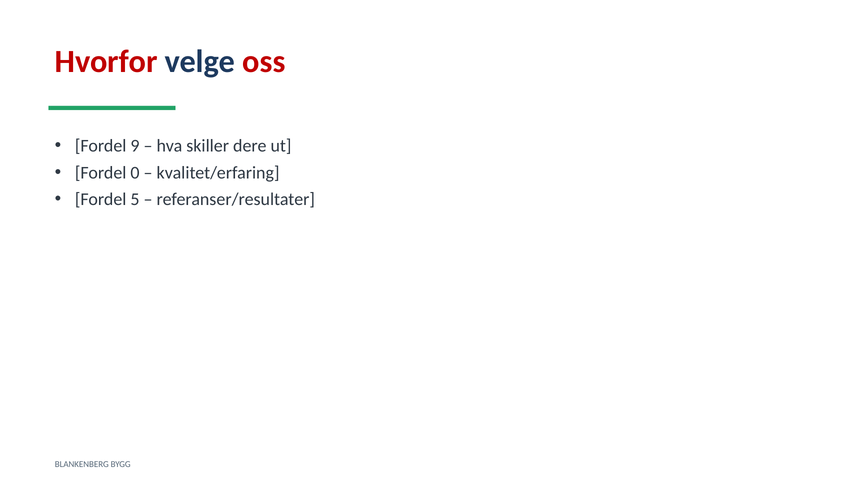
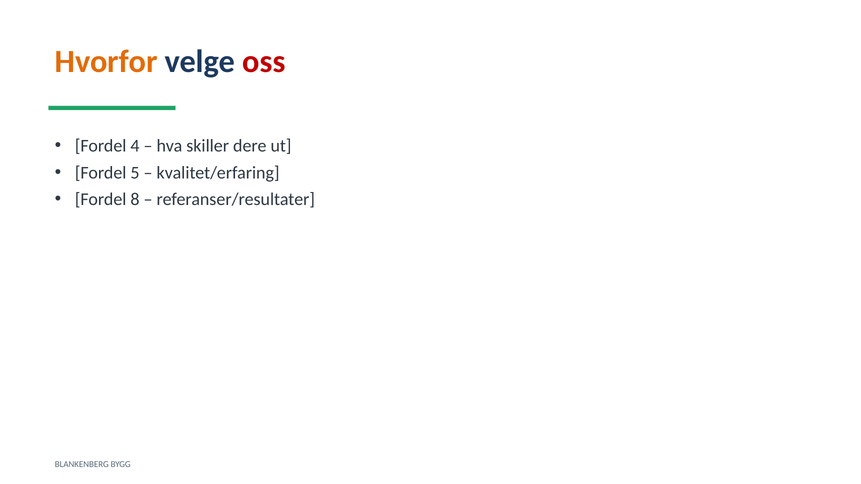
Hvorfor colour: red -> orange (106, 61)
9: 9 -> 4 (135, 146)
0: 0 -> 5 (135, 173)
5: 5 -> 8 (135, 200)
